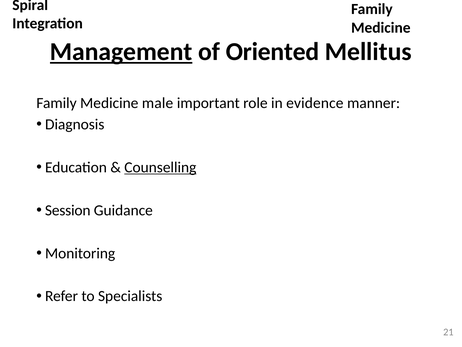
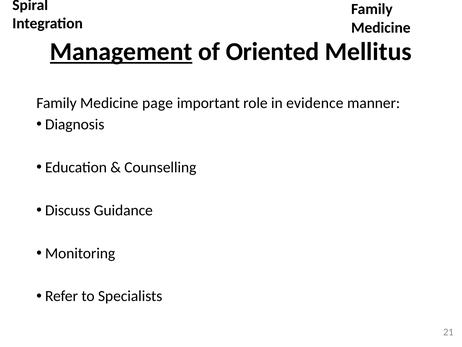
male: male -> page (158, 103)
Counselling underline: present -> none (160, 167)
Session: Session -> Discuss (68, 210)
